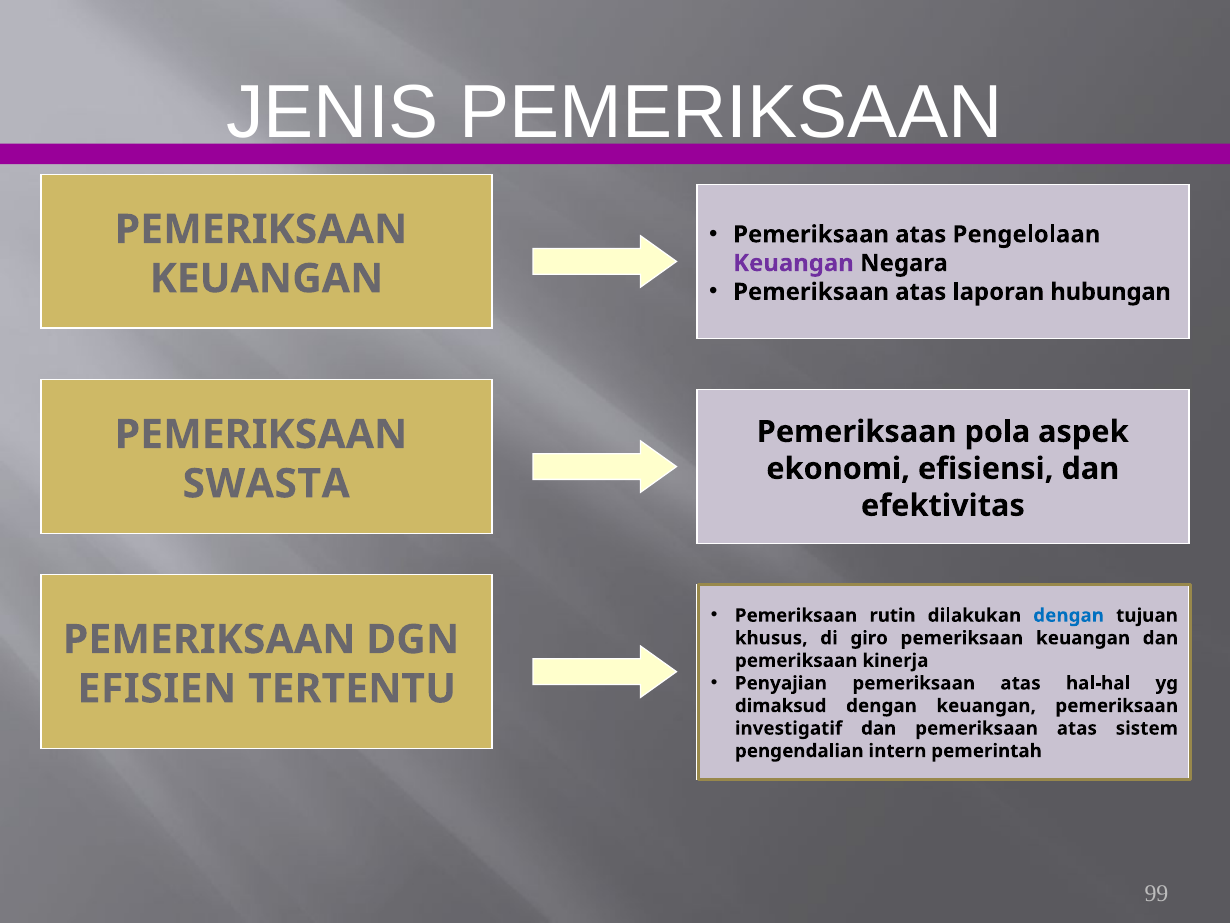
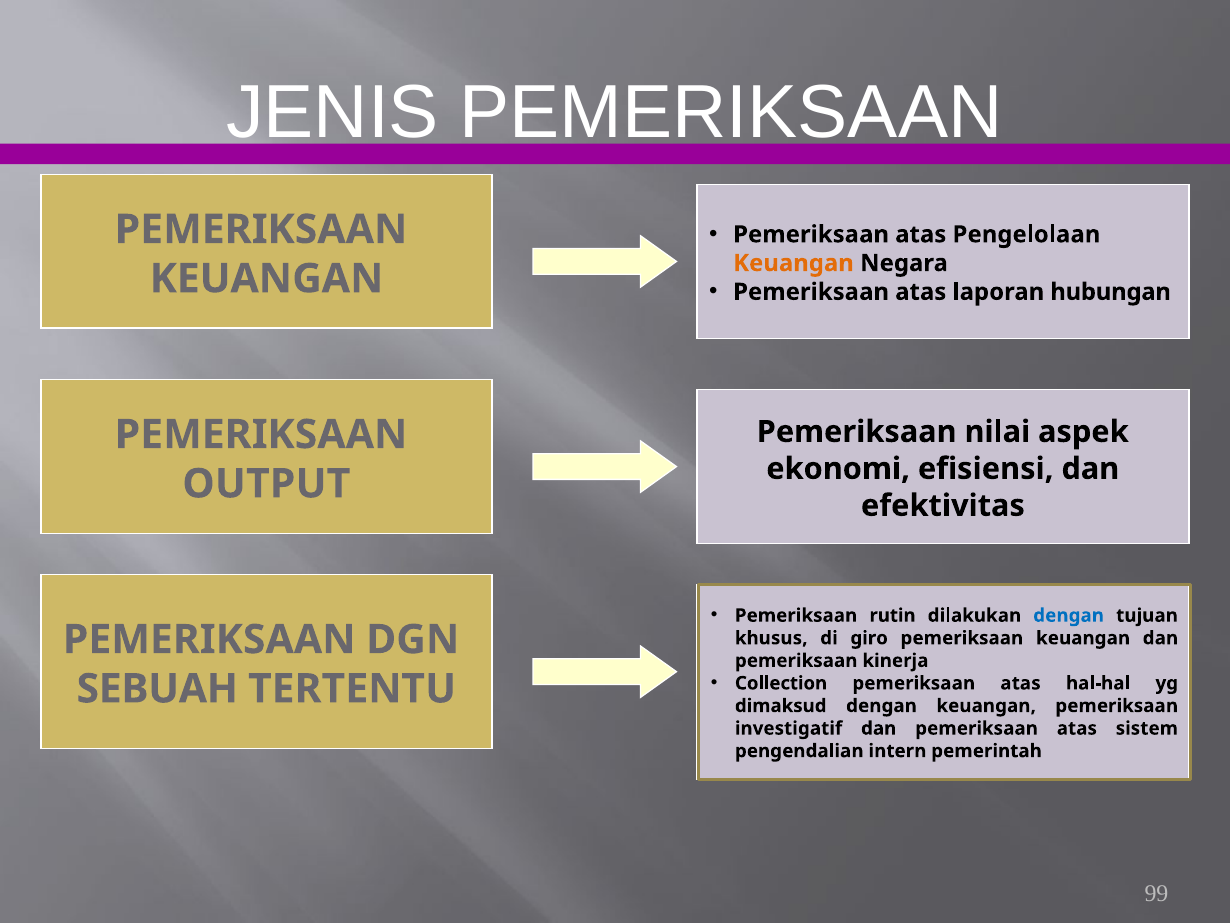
Keuangan colour: purple -> orange (793, 263)
pola: pola -> nilai (997, 432)
SWASTA: SWASTA -> OUTPUT (266, 484)
Penyajian: Penyajian -> Collection (781, 683)
EFISIEN: EFISIEN -> SEBUAH (157, 689)
